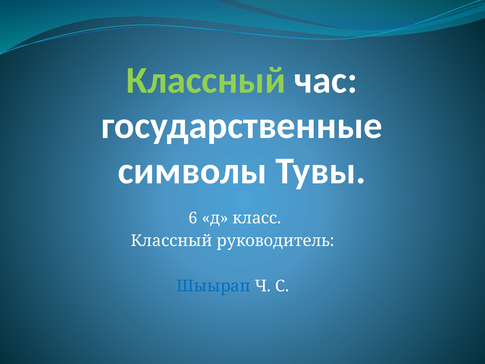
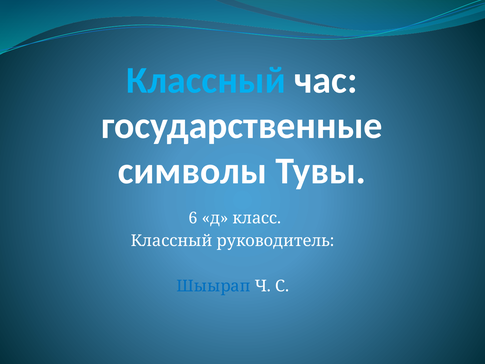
Классный colour: light green -> light blue (206, 80)
